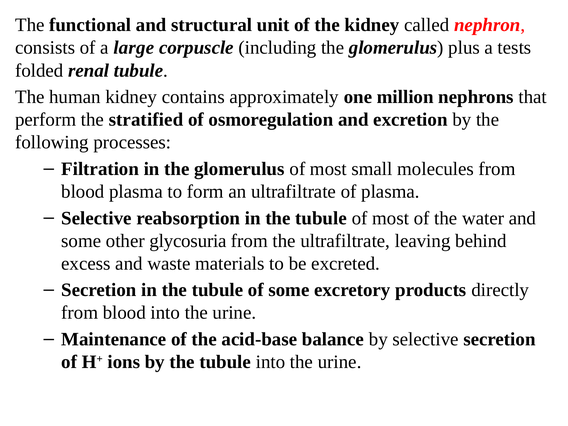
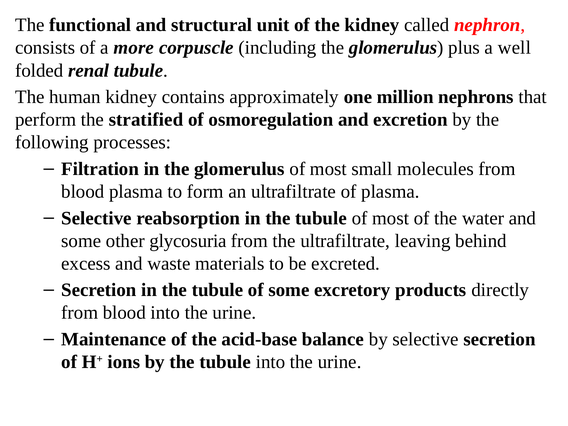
large: large -> more (134, 48)
tests: tests -> well (514, 48)
